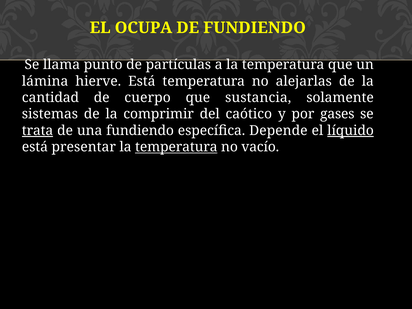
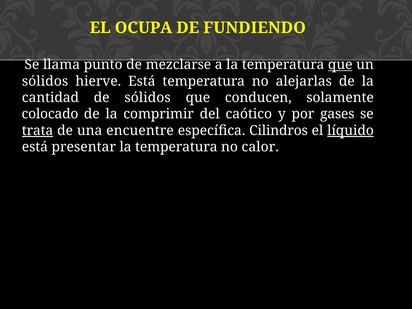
partículas: partículas -> mezclarse (178, 65)
que underline: none -> present (340, 65)
lámina: lámina -> sólidos (45, 81)
de cuerpo: cuerpo -> sólidos (148, 98)
sustancia: sustancia -> conducen (258, 98)
sistemas: sistemas -> colocado (50, 114)
una fundiendo: fundiendo -> encuentre (140, 131)
Depende: Depende -> Cilindros (279, 131)
temperatura underline: present -> none (176, 147)
vacío: vacío -> calor (260, 147)
